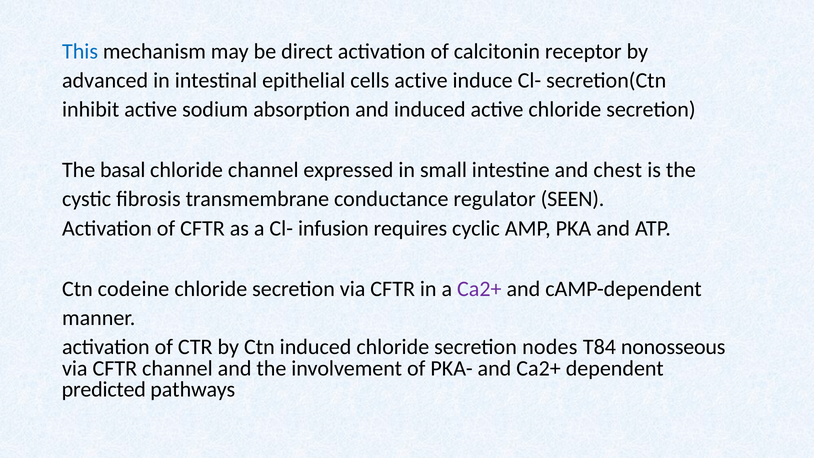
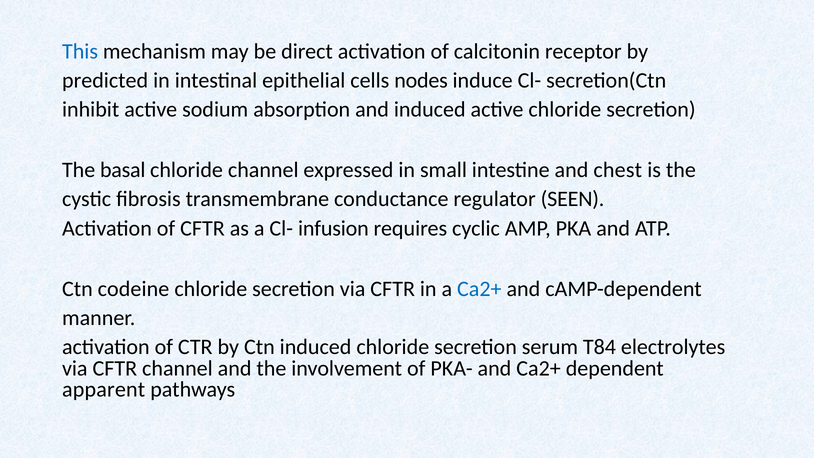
advanced: advanced -> predicted (105, 81)
cells active: active -> nodes (421, 81)
Ca2+ colour: purple -> blue (479, 289)
nodes: nodes -> serum (550, 347)
nonosseous: nonosseous -> electrolytes (673, 347)
predicted: predicted -> apparent (104, 390)
